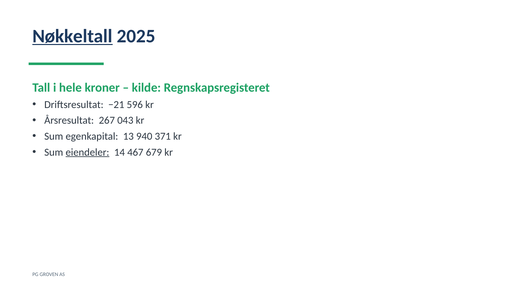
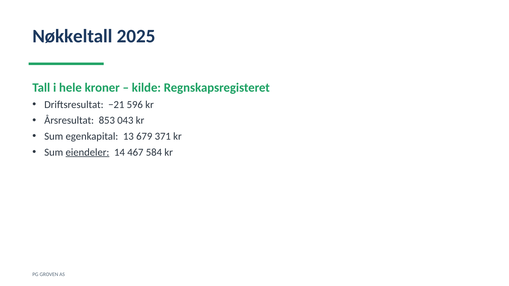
Nøkkeltall underline: present -> none (72, 36)
267: 267 -> 853 (107, 121)
940: 940 -> 679 (144, 136)
679: 679 -> 584 (154, 152)
